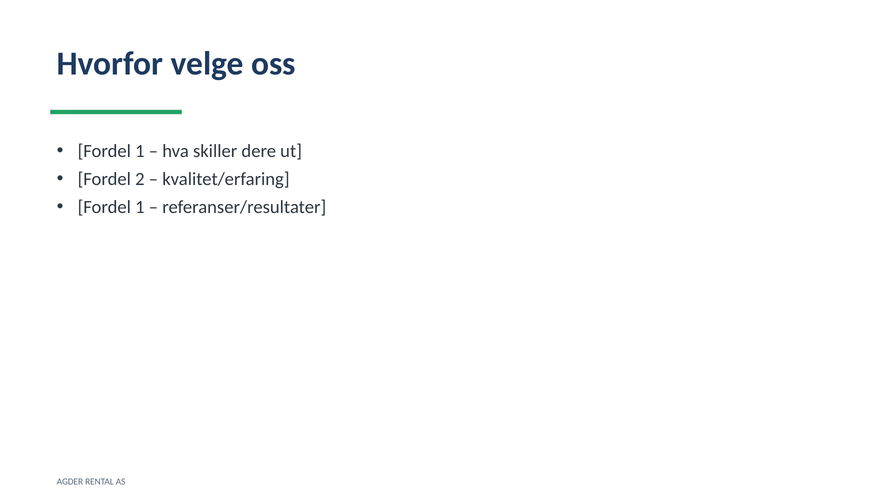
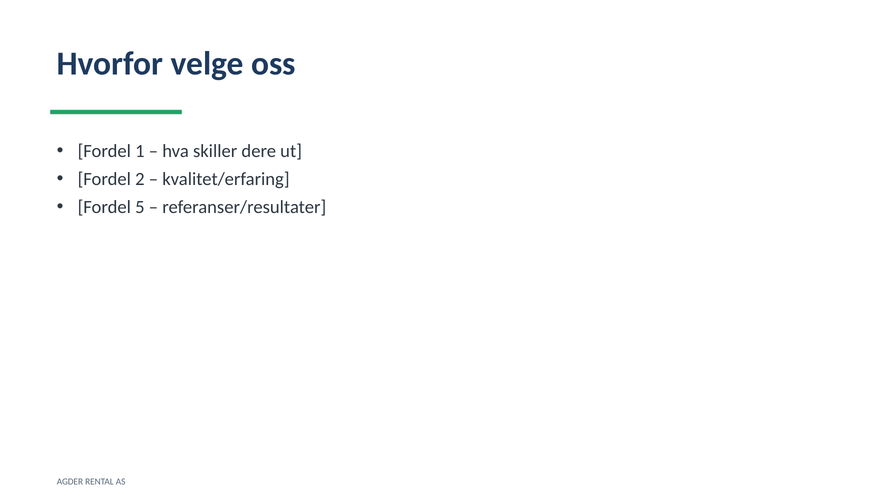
1: 1 -> 5 (140, 207)
